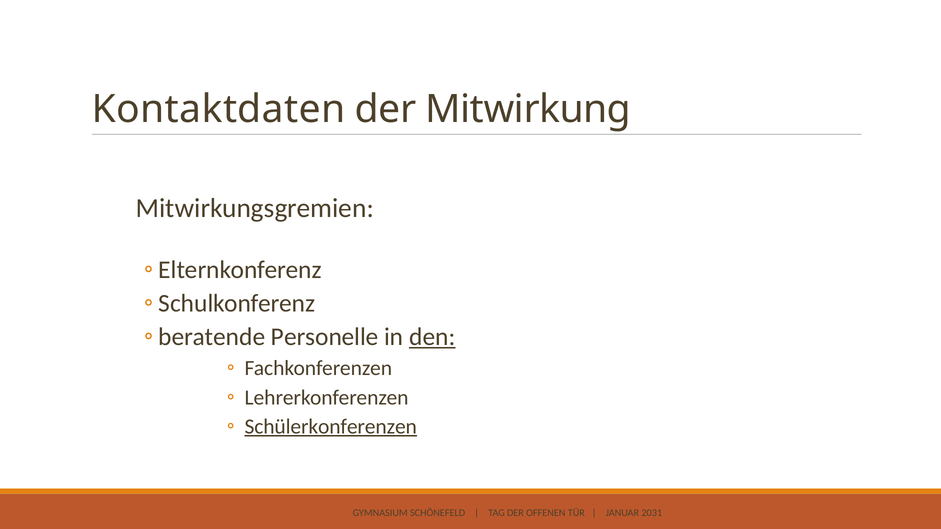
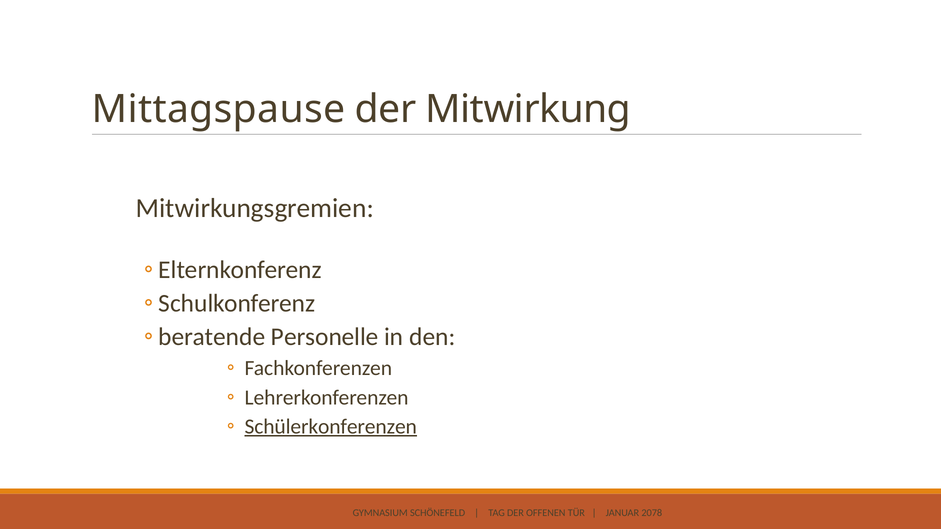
Kontaktdaten: Kontaktdaten -> Mittagspause (219, 110)
den underline: present -> none (432, 337)
2031: 2031 -> 2078 (652, 513)
